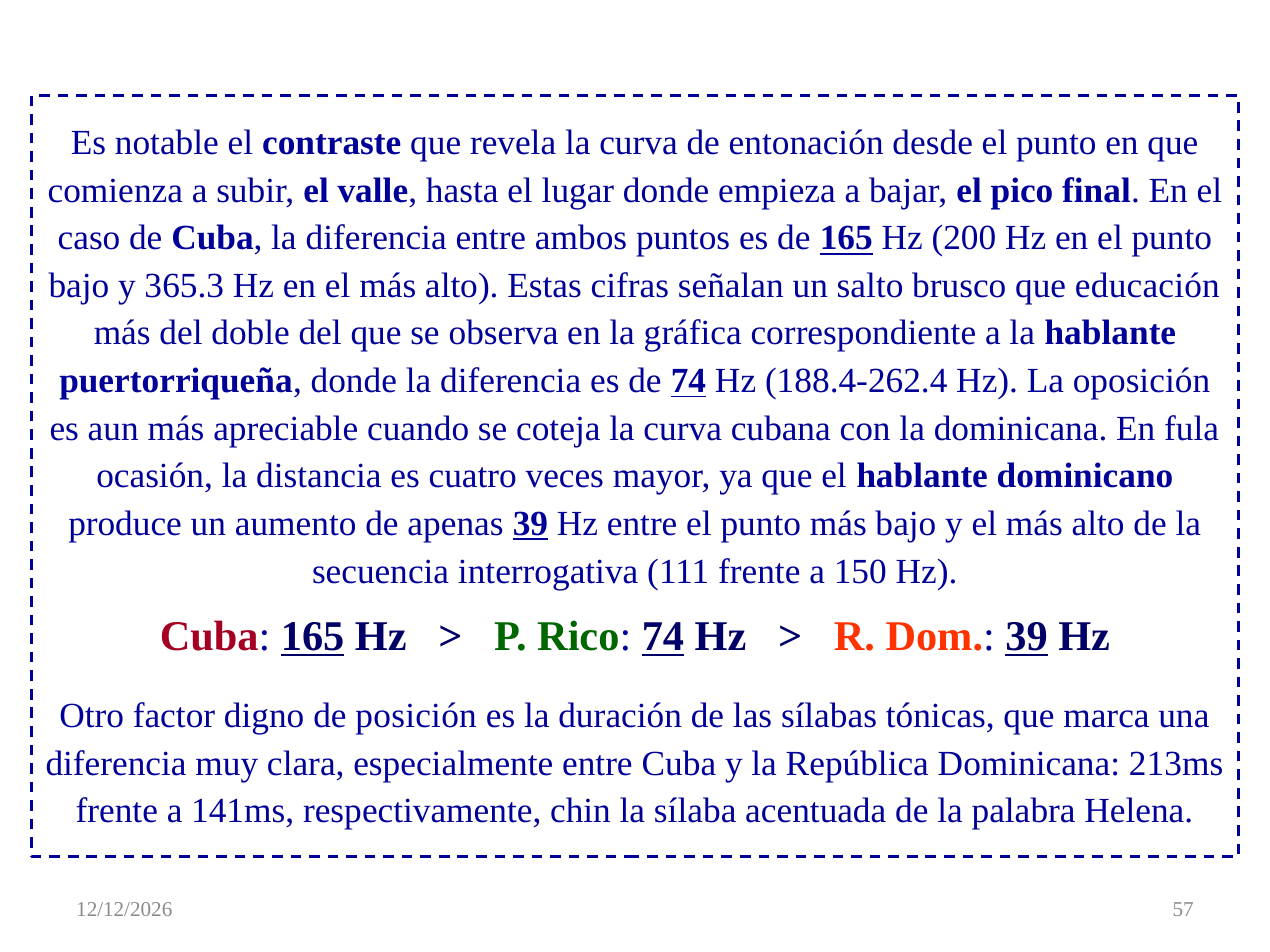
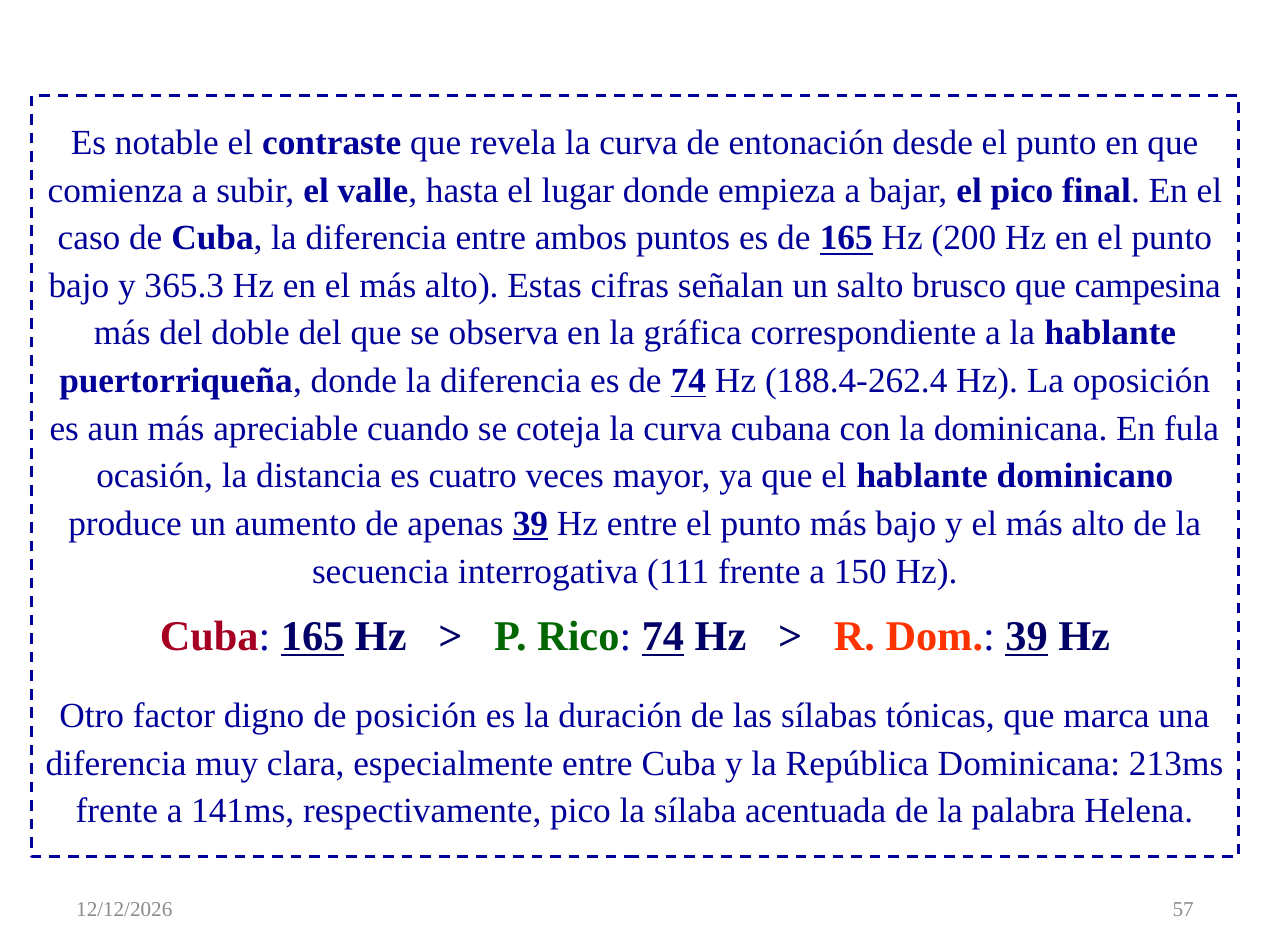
educación: educación -> campesina (1148, 286)
respectivamente chin: chin -> pico (581, 812)
